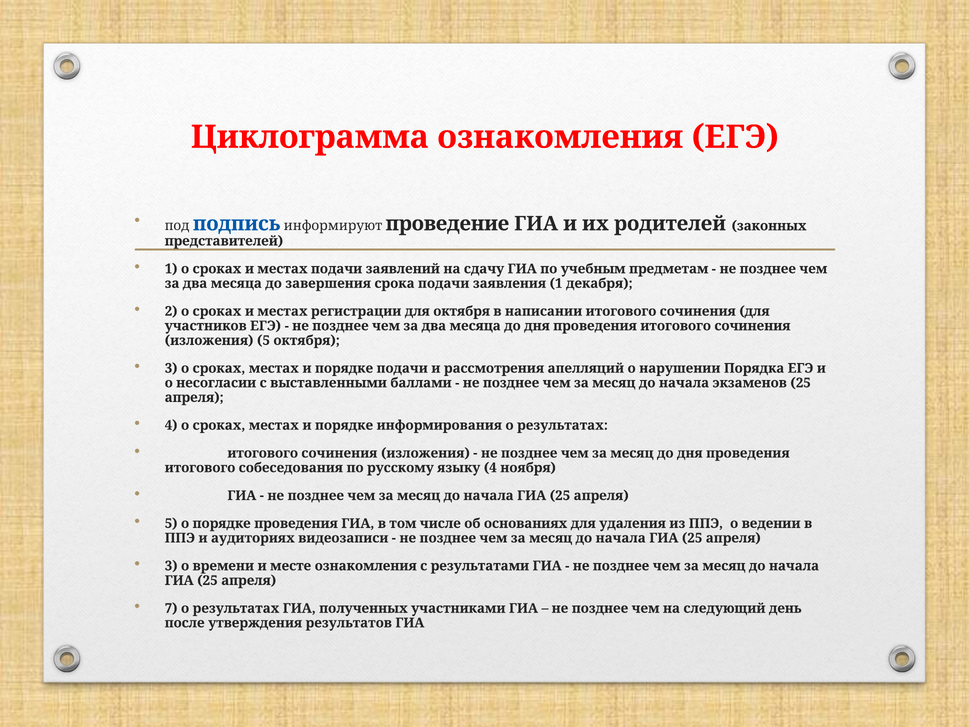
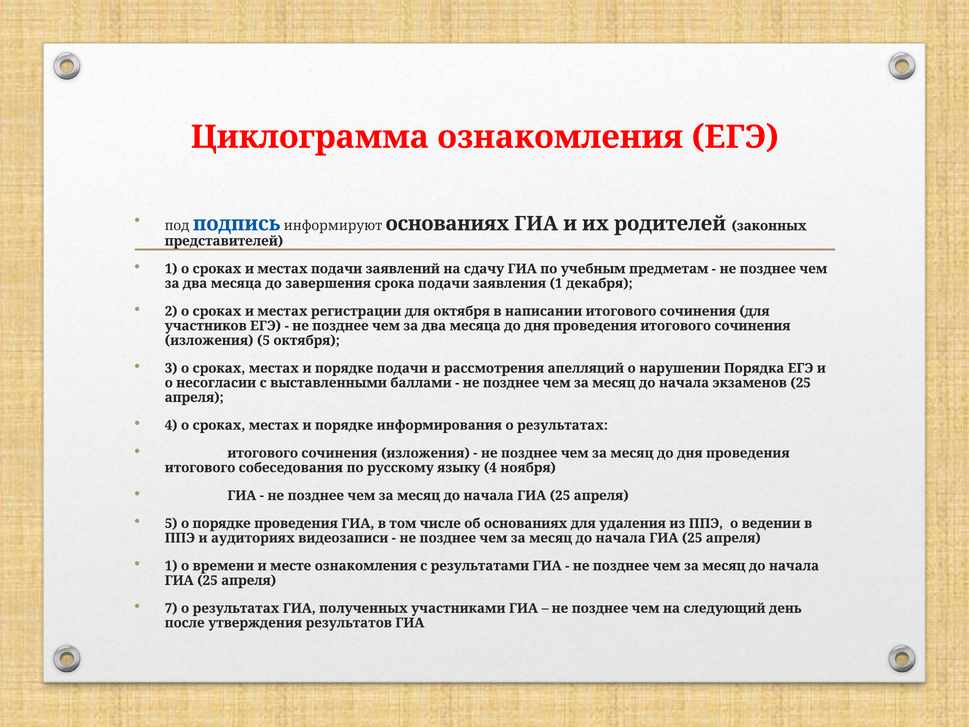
информируют проведение: проведение -> основаниях (447, 224)
3: 3 -> 1 (171, 566)
